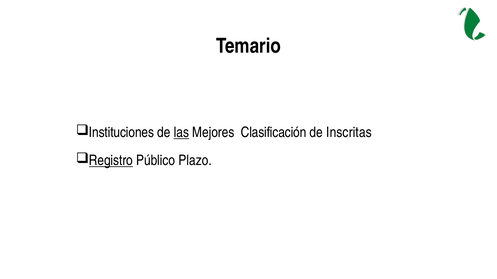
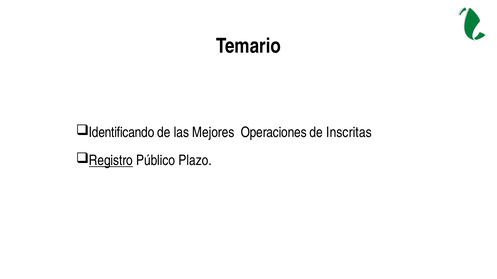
Instituciones: Instituciones -> Identificando (122, 133)
las underline: present -> none (181, 133)
Clasificación: Clasificación -> Operaciones (274, 133)
